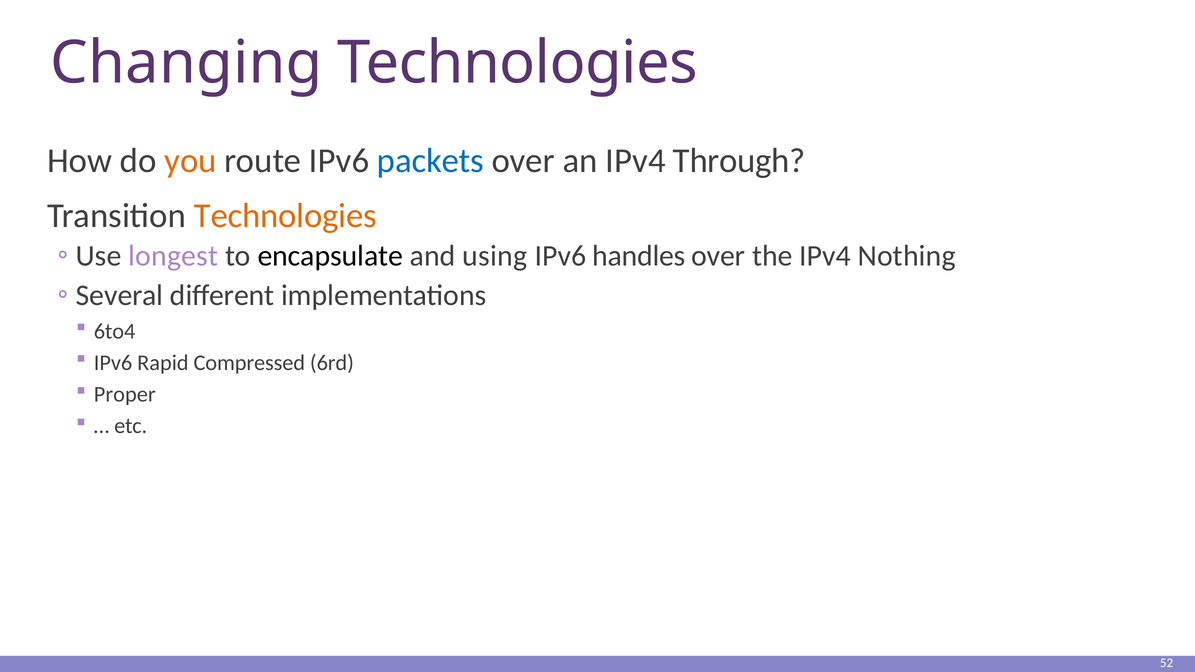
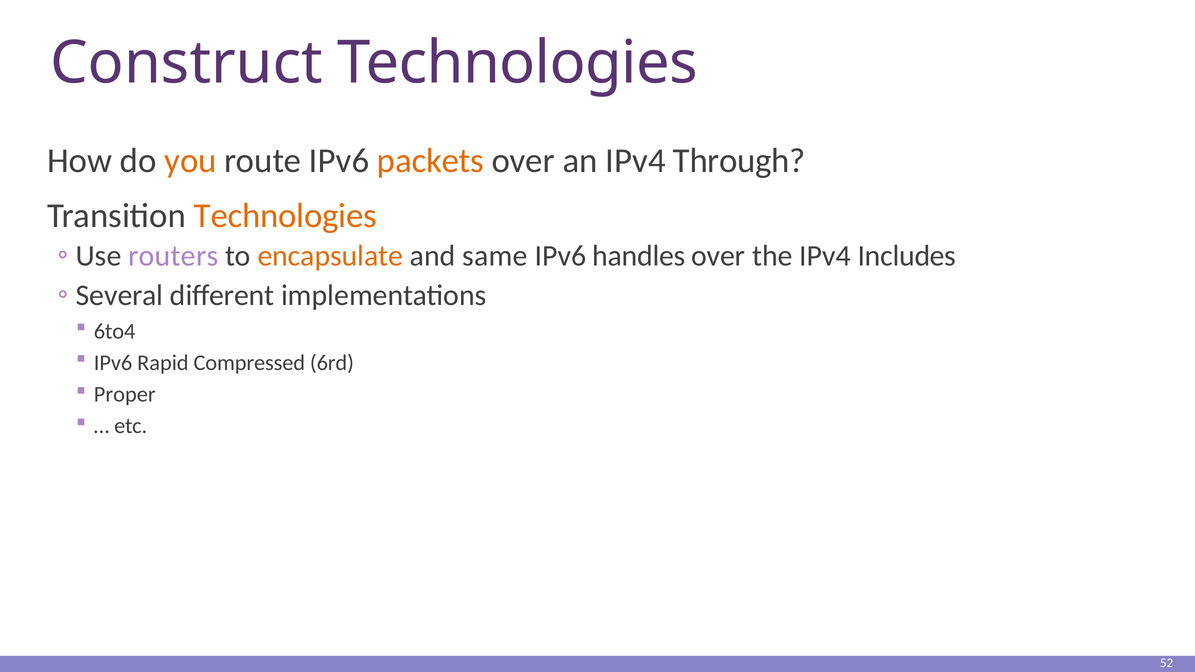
Changing: Changing -> Construct (187, 63)
packets colour: blue -> orange (431, 161)
longest: longest -> routers (173, 256)
encapsulate colour: black -> orange (330, 256)
using: using -> same (495, 256)
Nothing: Nothing -> Includes (907, 256)
